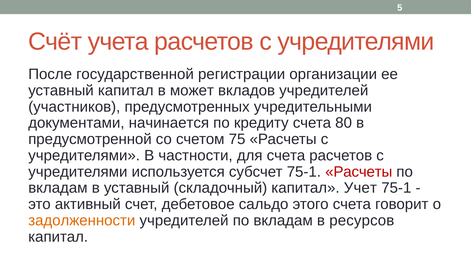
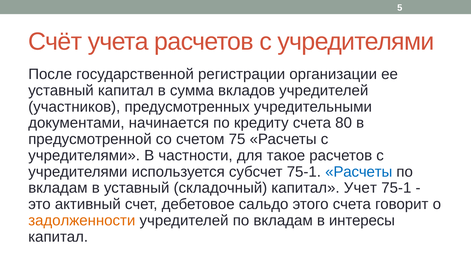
может: может -> сумма (192, 90)
для счета: счета -> такое (286, 155)
Расчеты colour: red -> blue (359, 172)
ресурсов: ресурсов -> интересы (362, 220)
